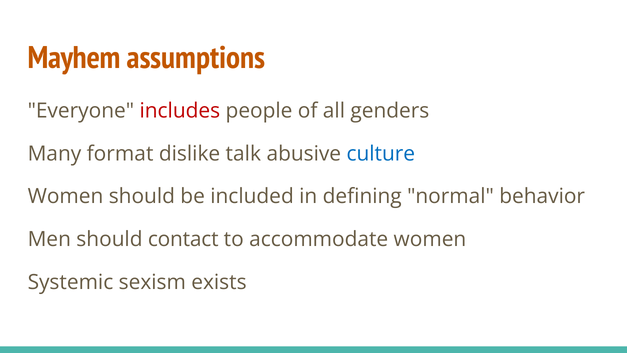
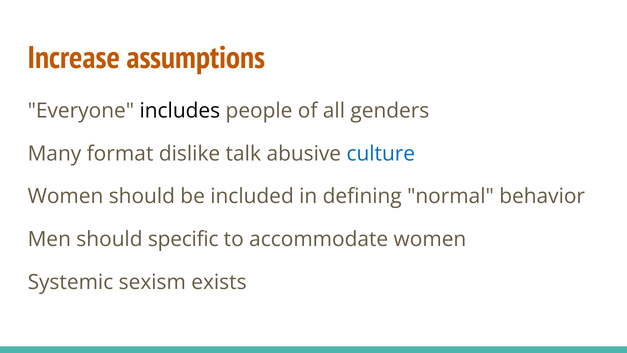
Mayhem: Mayhem -> Increase (74, 58)
includes colour: red -> black (180, 111)
contact: contact -> specific (183, 239)
